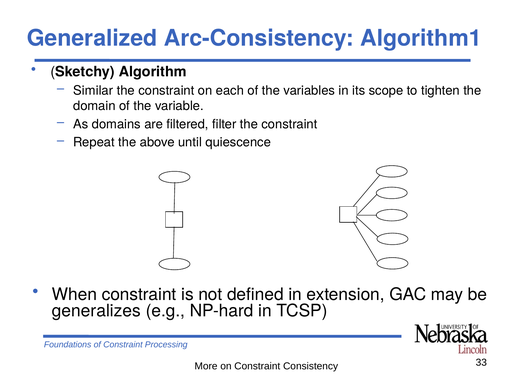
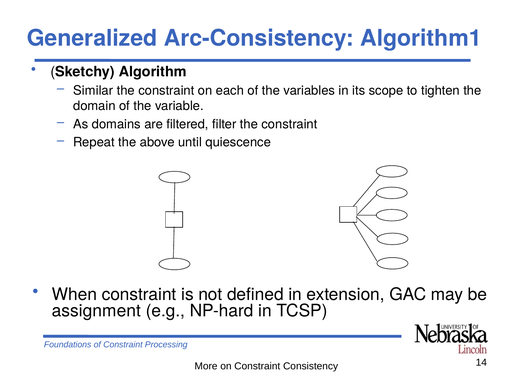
generalizes: generalizes -> assignment (96, 311)
33: 33 -> 14 (481, 363)
